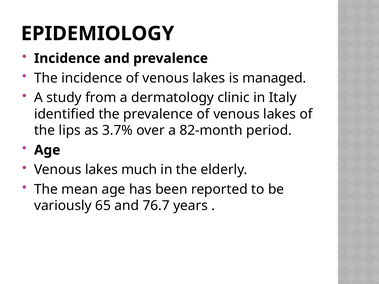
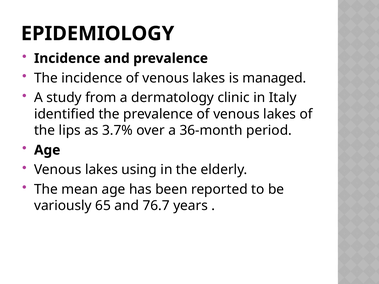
82‐month: 82‐month -> 36‐month (211, 131)
much: much -> using (139, 170)
